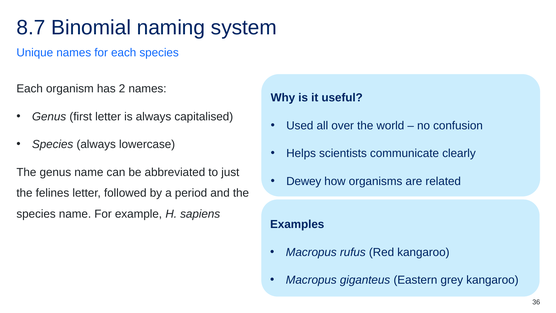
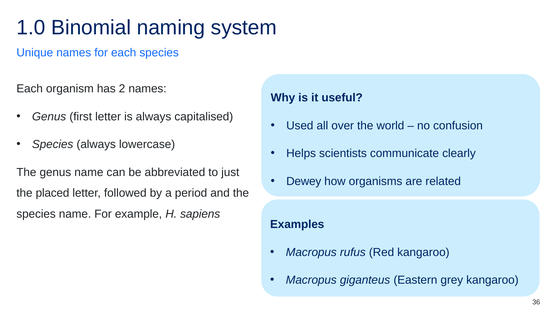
8.7: 8.7 -> 1.0 (31, 28)
felines: felines -> placed (53, 193)
